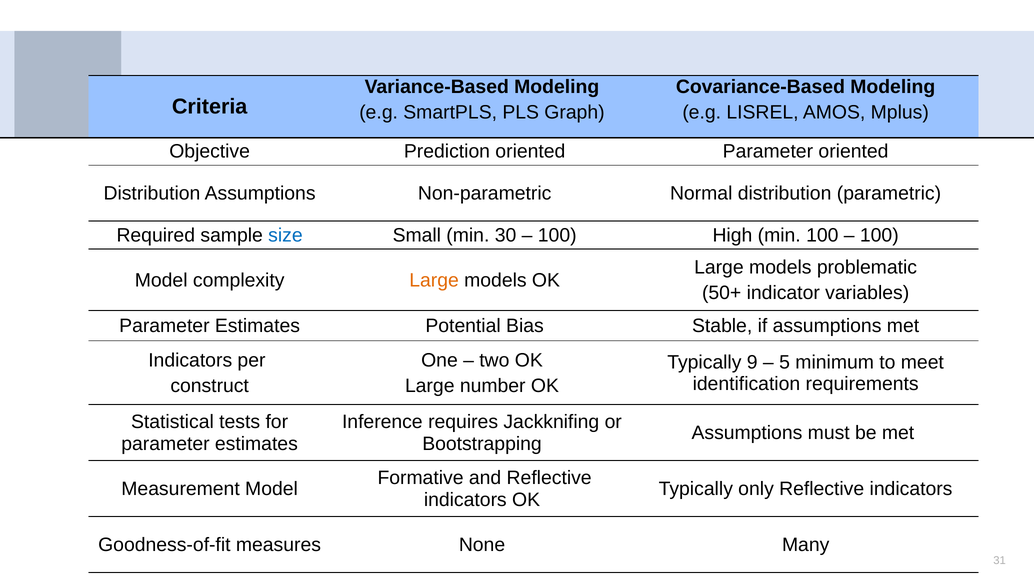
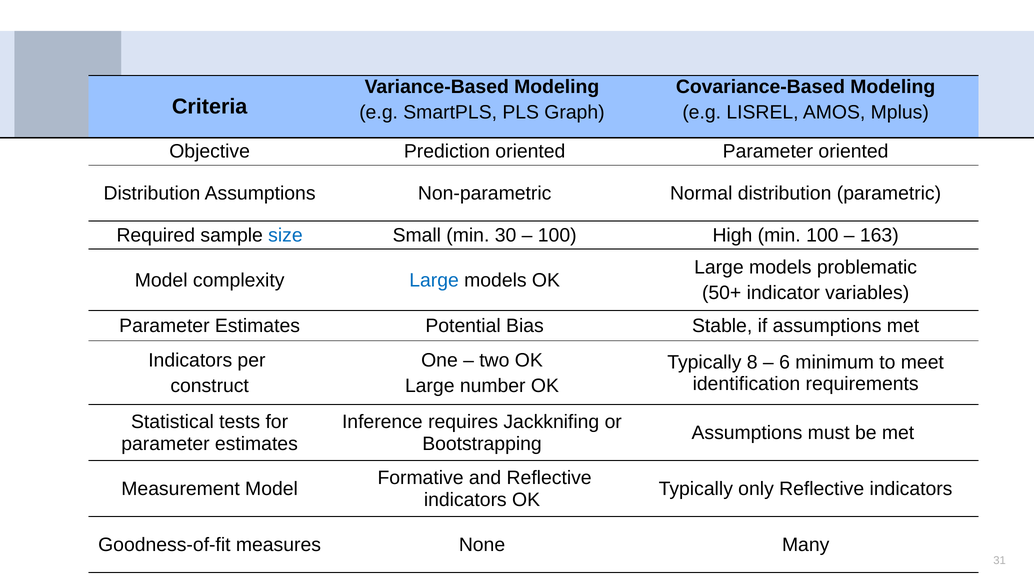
100: 100 -> 163 (879, 236)
Large colour: orange -> blue (434, 281)
9: 9 -> 8 (752, 363)
5: 5 -> 6 (785, 363)
